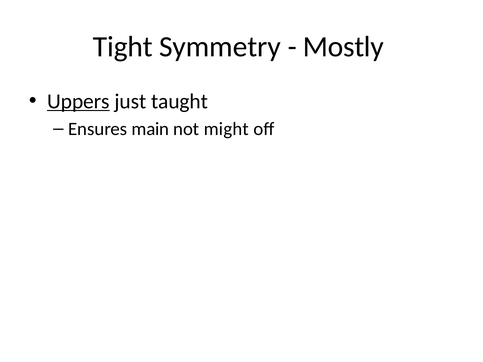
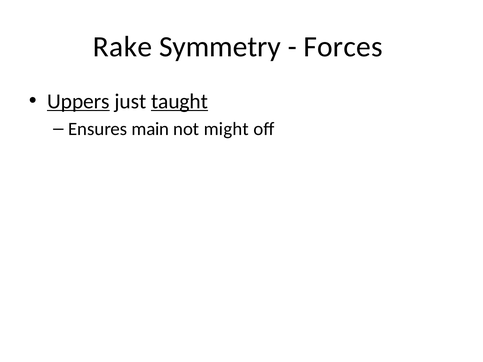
Tight: Tight -> Rake (123, 47)
Mostly: Mostly -> Forces (343, 47)
taught underline: none -> present (180, 101)
